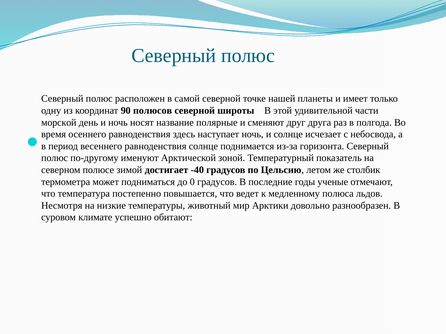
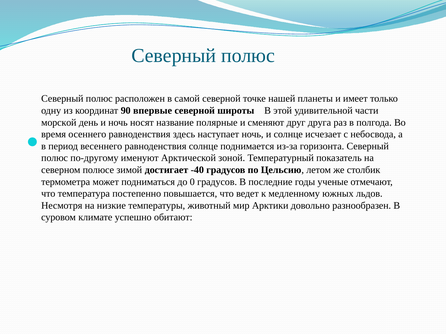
полюсов: полюсов -> впервые (153, 111)
полюса: полюса -> южных (338, 194)
